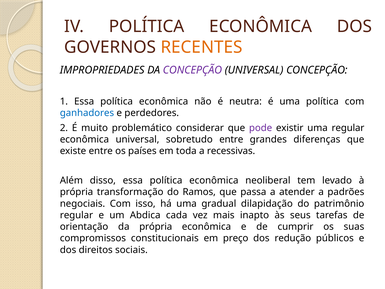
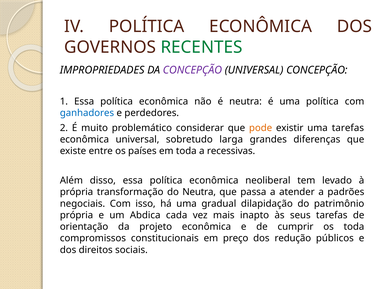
RECENTES colour: orange -> green (201, 47)
pode colour: purple -> orange (261, 128)
uma regular: regular -> tarefas (348, 128)
sobretudo entre: entre -> larga (231, 139)
do Ramos: Ramos -> Neutra (199, 192)
regular: regular -> própria (76, 215)
da própria: própria -> projeto (156, 227)
os suas: suas -> toda (354, 227)
